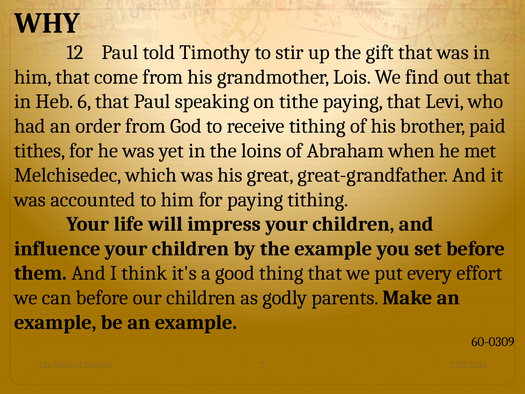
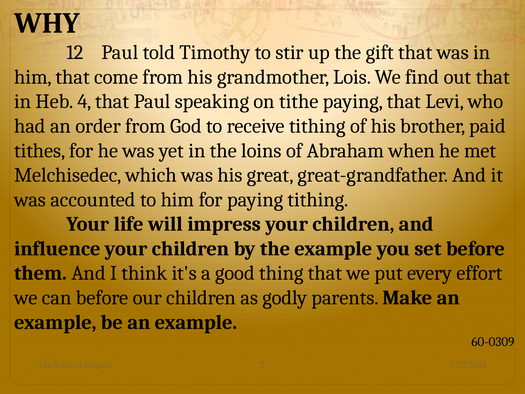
6: 6 -> 4 (84, 101)
